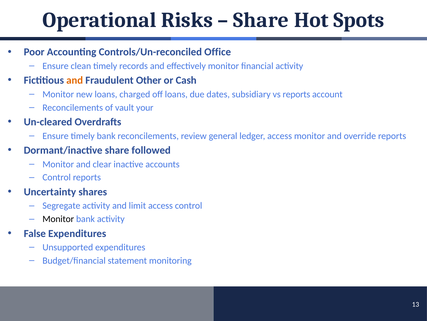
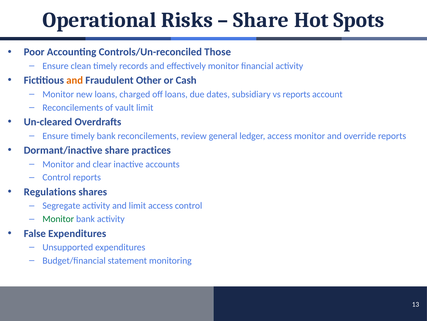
Office: Office -> Those (218, 52)
vault your: your -> limit (145, 107)
followed: followed -> practices (151, 150)
Uncertainty: Uncertainty -> Regulations (50, 191)
Monitor colour: black -> green (58, 219)
